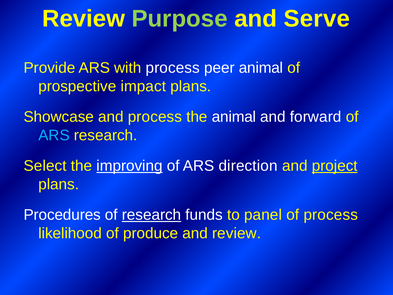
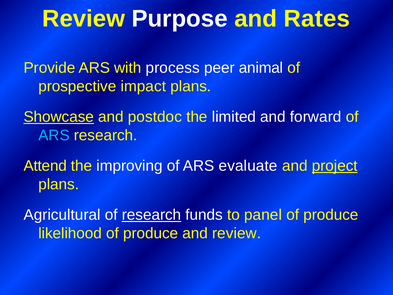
Purpose colour: light green -> white (180, 19)
Serve: Serve -> Rates (317, 19)
Showcase underline: none -> present (59, 117)
and process: process -> postdoc (155, 117)
the animal: animal -> limited (234, 117)
Select: Select -> Attend (45, 166)
improving underline: present -> none (130, 166)
direction: direction -> evaluate (248, 166)
Procedures: Procedures -> Agricultural (62, 215)
process: process -> produce (331, 215)
